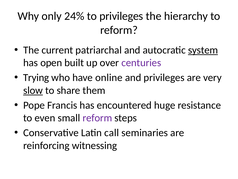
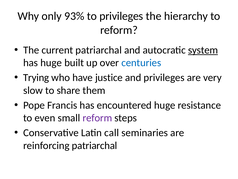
24%: 24% -> 93% (74, 16)
has open: open -> huge (51, 63)
centuries colour: purple -> blue (141, 63)
online: online -> justice (109, 77)
slow underline: present -> none (33, 90)
reinforcing witnessing: witnessing -> patriarchal (95, 145)
